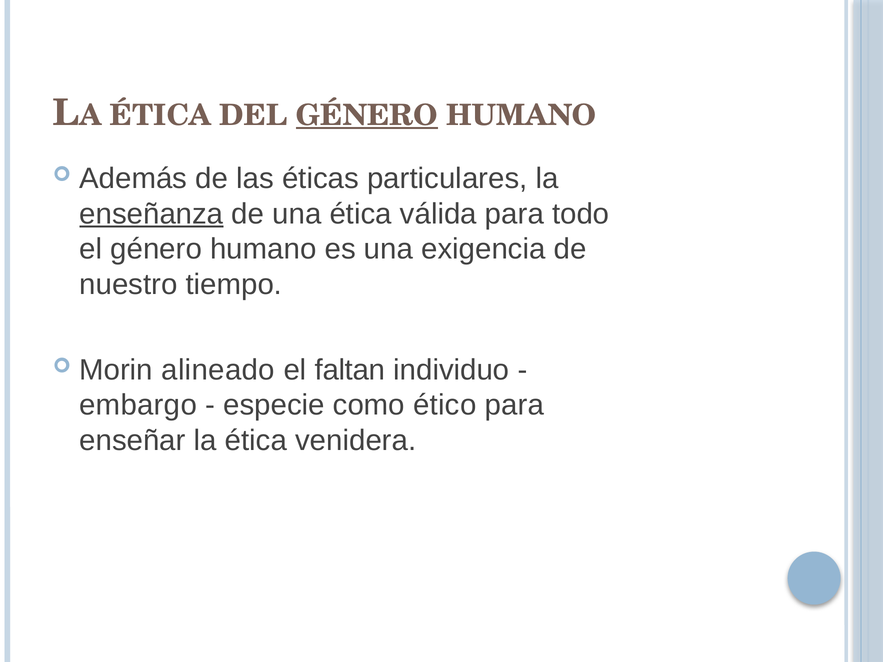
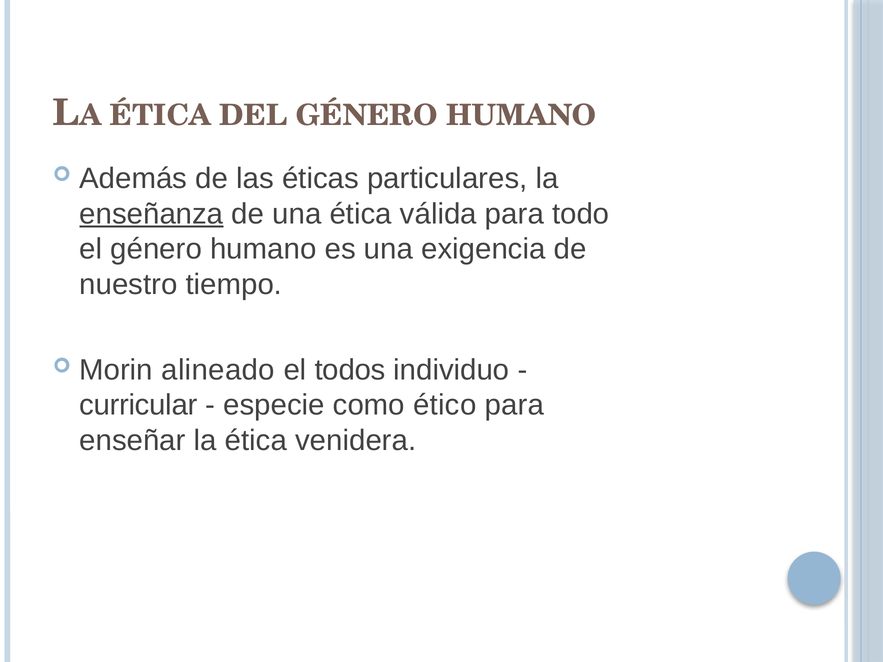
GÉNERO underline: present -> none (367, 115)
faltan: faltan -> todos (350, 370)
embargo: embargo -> curricular (138, 405)
